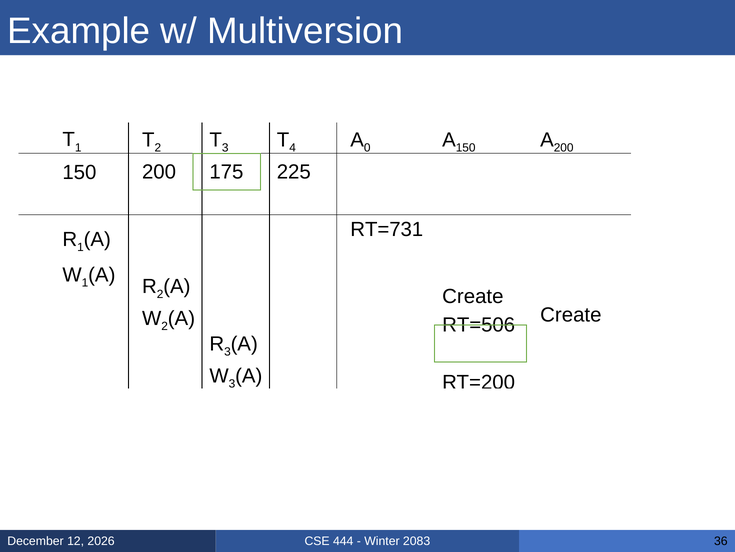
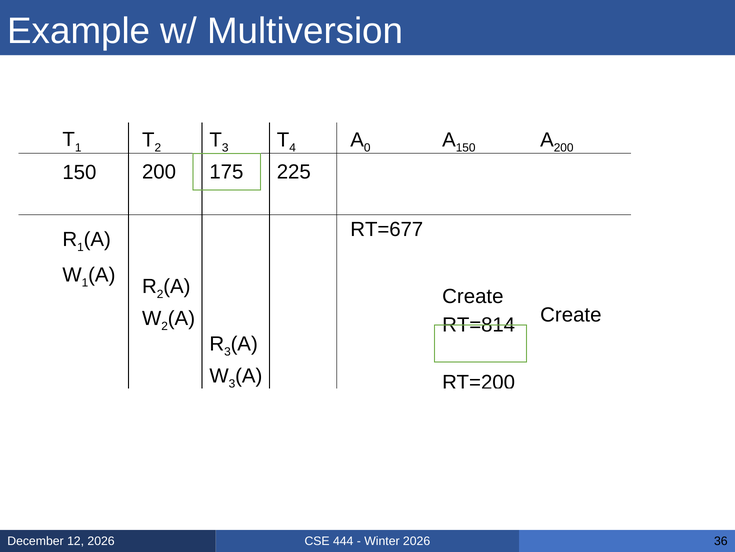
RT=731: RT=731 -> RT=677 (387, 229)
RT=506: RT=506 -> RT=814 (479, 325)
Winter 2083: 2083 -> 2026 (417, 541)
